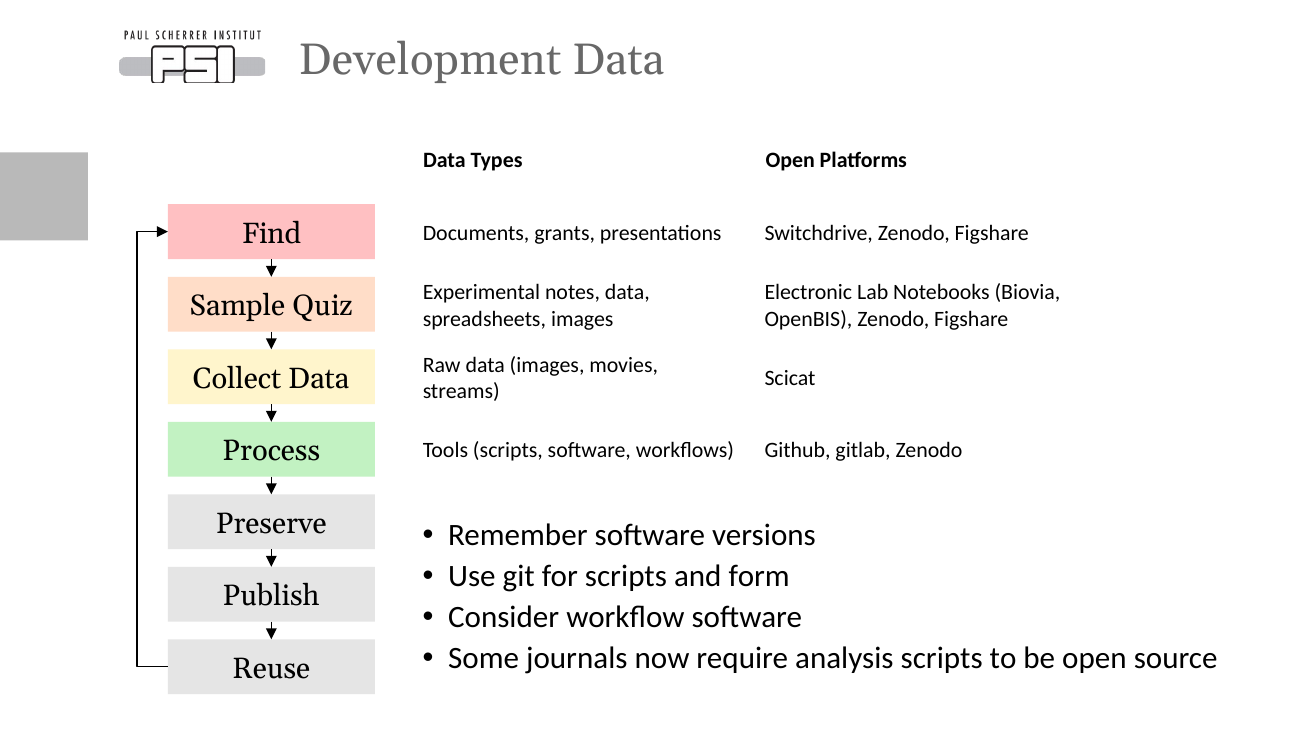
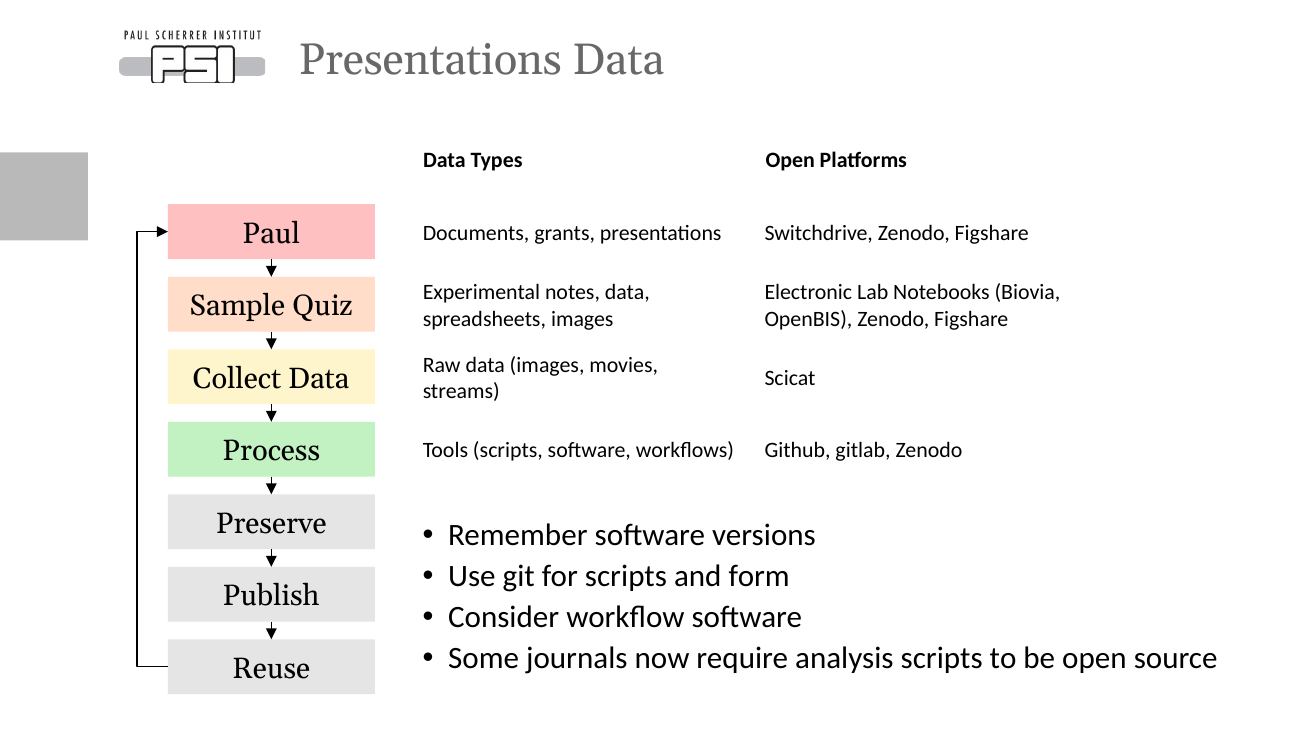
Development: Development -> Presentations (430, 60)
Find: Find -> Paul (271, 234)
